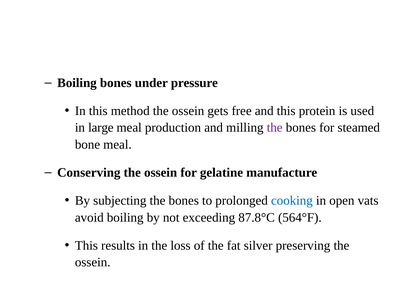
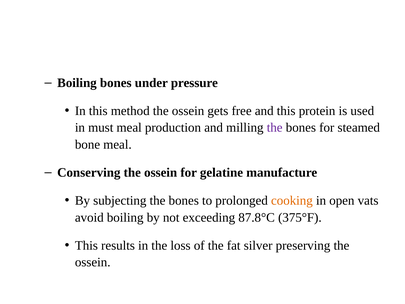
large: large -> must (101, 128)
cooking colour: blue -> orange (292, 201)
564°F: 564°F -> 375°F (300, 217)
